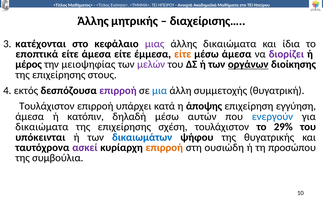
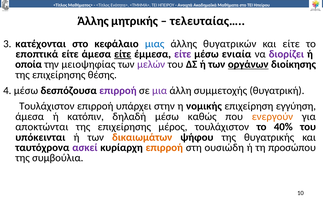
διαχείρισης…: διαχείρισης… -> τελευταίας… (207, 21)
μιας colour: purple -> blue (155, 44)
άλλης δικαιώματα: δικαιώματα -> θυγατρικών (230, 44)
και ίδια: ίδια -> είτε (291, 44)
είτε underline: none -> present (123, 54)
είτε colour: orange -> purple (183, 54)
μέσω άμεσα: άμεσα -> ενιαία (237, 54)
μέρος: μέρος -> οποία (29, 64)
στους: στους -> θέσης (102, 75)
4 εκτός: εκτός -> μέσω (26, 90)
μια colour: blue -> purple (160, 90)
κατά: κατά -> στην (164, 106)
άποψης: άποψης -> νομικής (204, 106)
αυτών: αυτών -> καθώς (202, 116)
ενεργούν colour: blue -> orange (272, 116)
δικαιώματα: δικαιώματα -> αποκτώνται (42, 127)
σχέση: σχέση -> μέρος (173, 127)
29%: 29% -> 40% (283, 127)
δικαιωμάτων colour: blue -> orange (142, 137)
